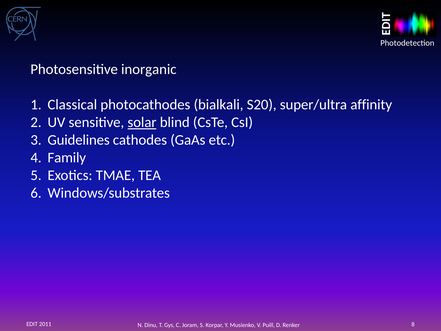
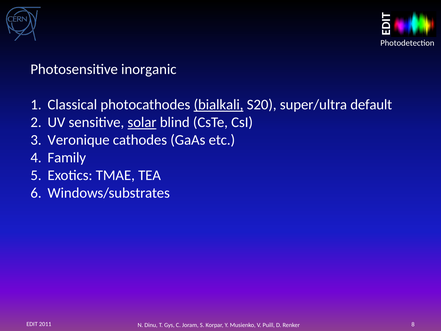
bialkali underline: none -> present (219, 105)
affinity: affinity -> default (371, 105)
Guidelines: Guidelines -> Veronique (79, 140)
